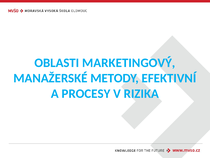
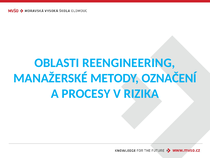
MARKETINGOVÝ: MARKETINGOVÝ -> REENGINEERING (129, 63)
EFEKTIVNÍ: EFEKTIVNÍ -> OZNAČENÍ (169, 78)
